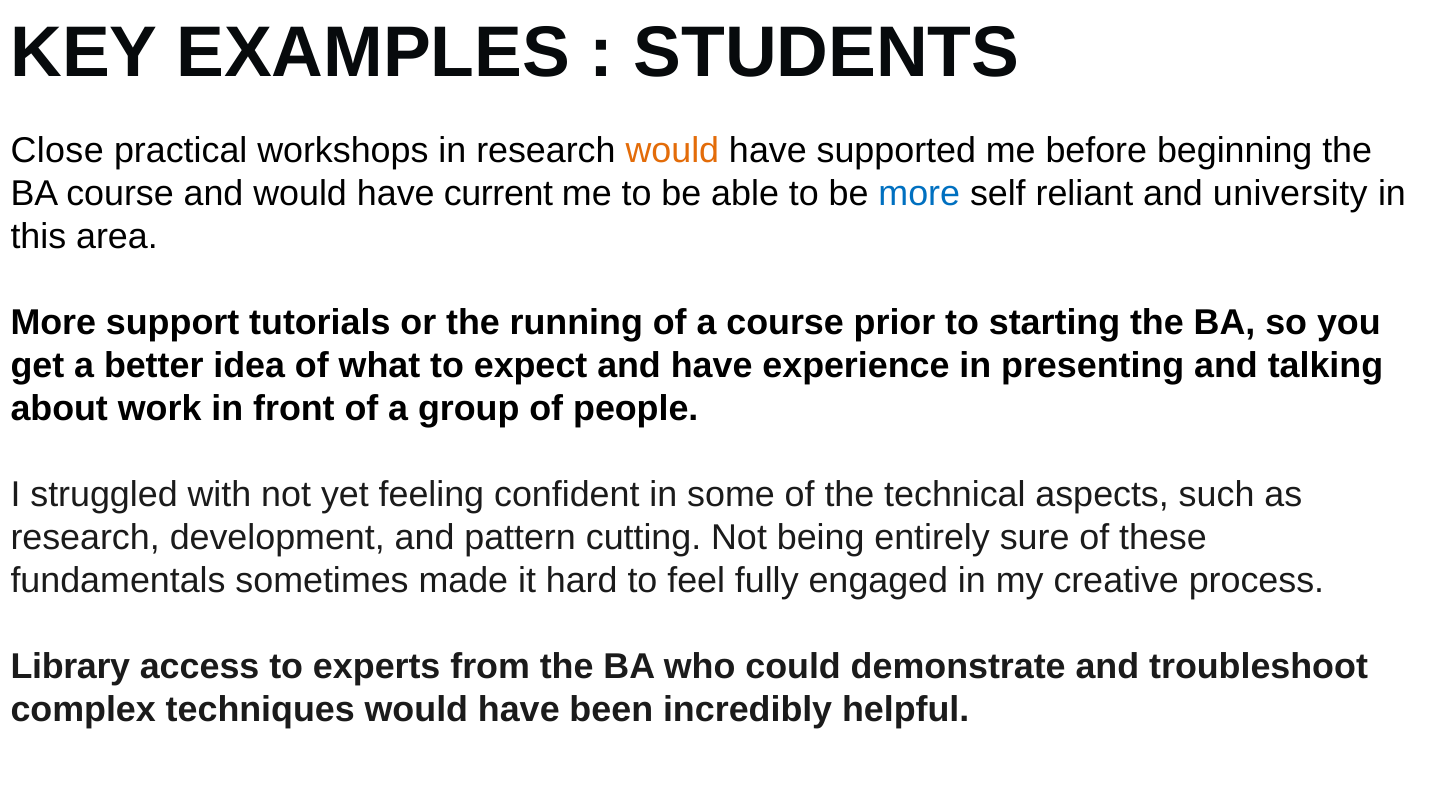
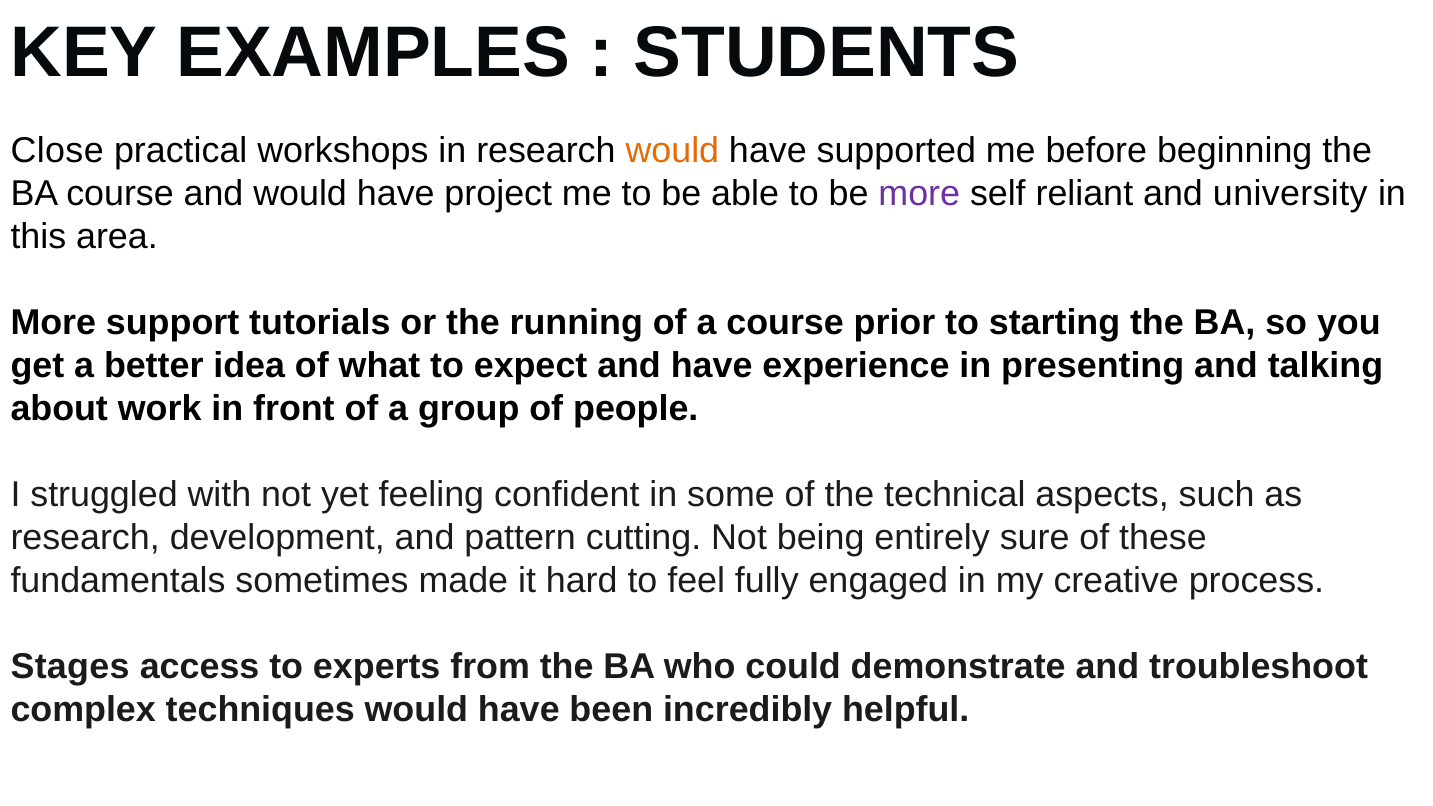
current: current -> project (498, 194)
more colour: blue -> purple (919, 194)
Library: Library -> Stages (70, 667)
